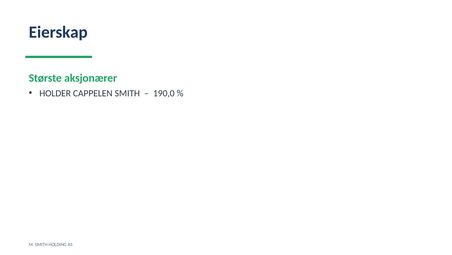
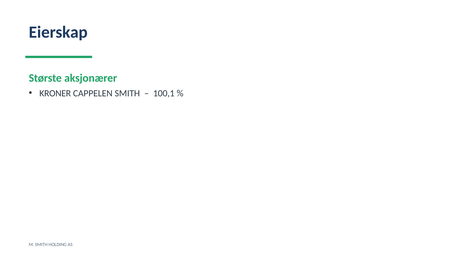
HOLDER: HOLDER -> KRONER (55, 93)
190,0: 190,0 -> 100,1 (164, 93)
